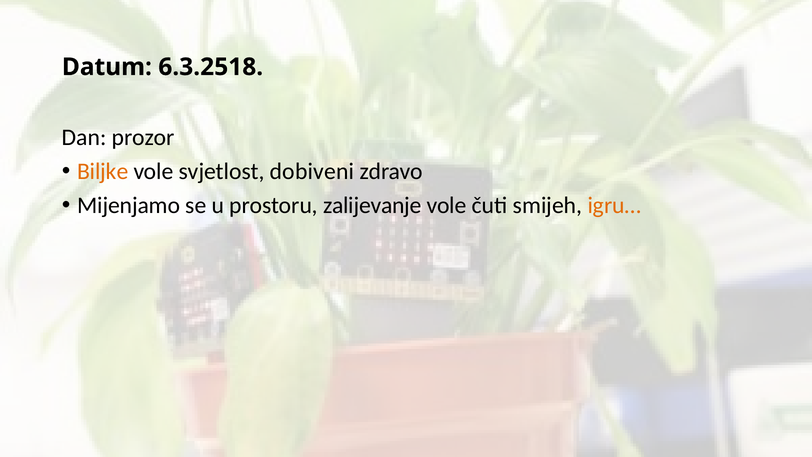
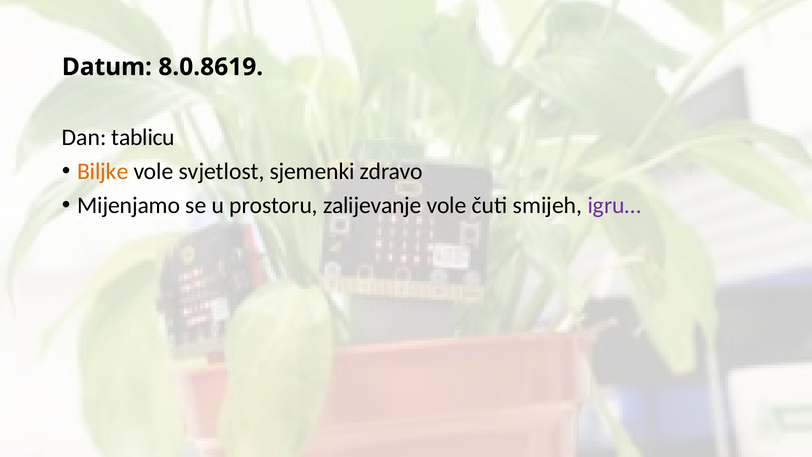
6.3.2518: 6.3.2518 -> 8.0.8619 (211, 67)
prozor: prozor -> tablicu (143, 137)
dobiveni: dobiveni -> sjemenki (312, 171)
igru… colour: orange -> purple (614, 205)
